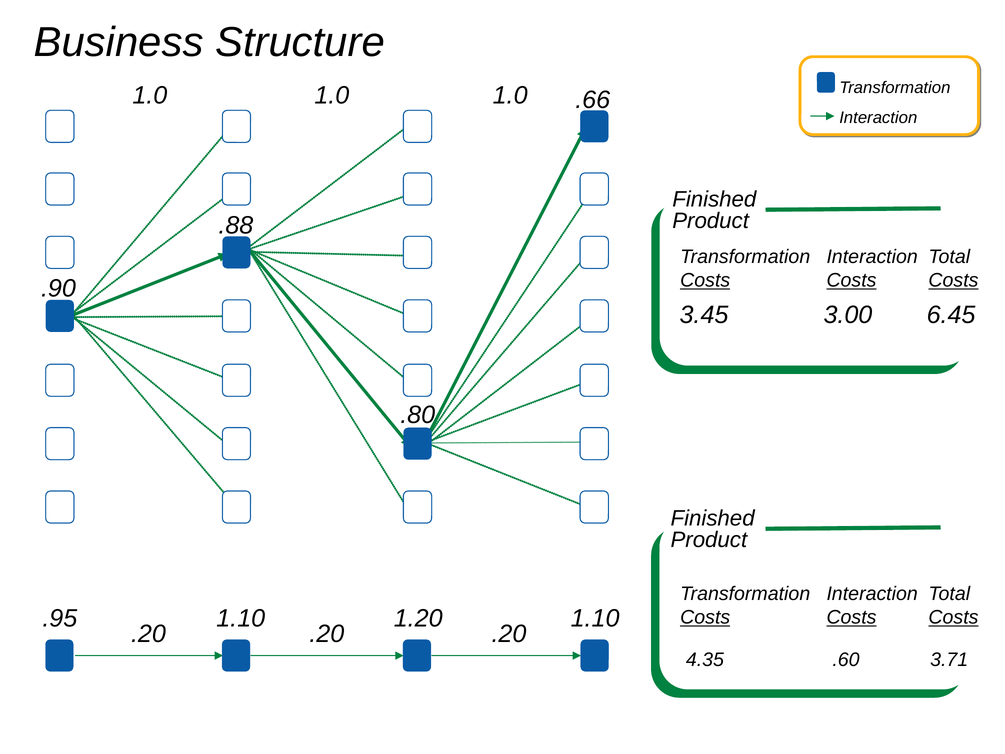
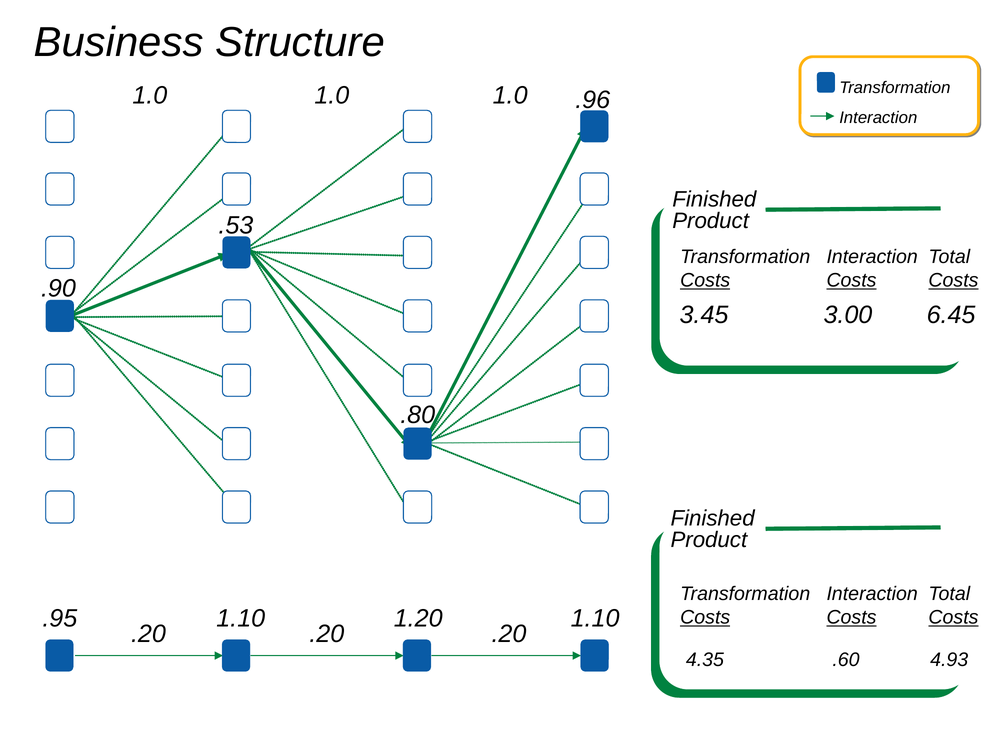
.66: .66 -> .96 (593, 100)
.88: .88 -> .53 (236, 225)
3.71: 3.71 -> 4.93 (949, 660)
